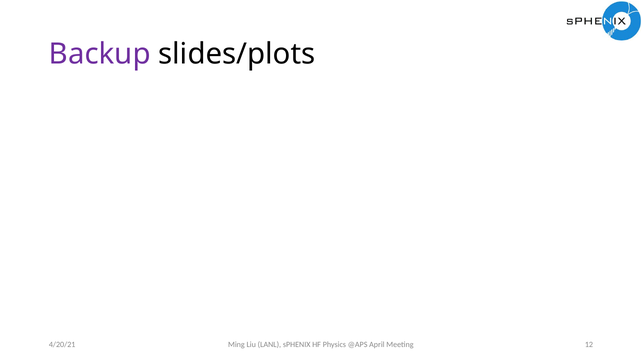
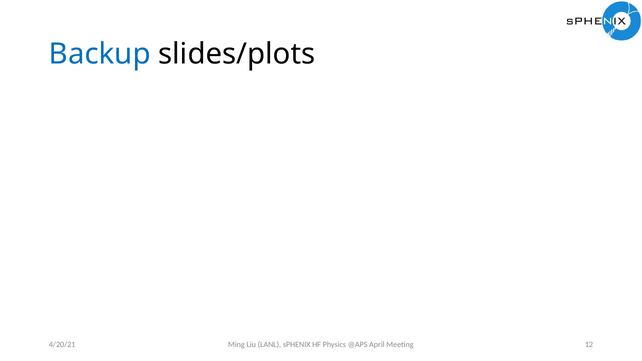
Backup colour: purple -> blue (100, 54)
